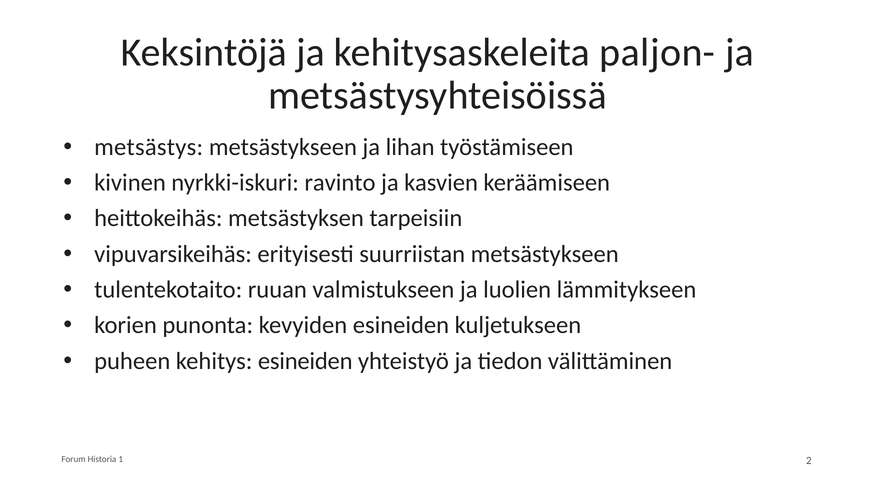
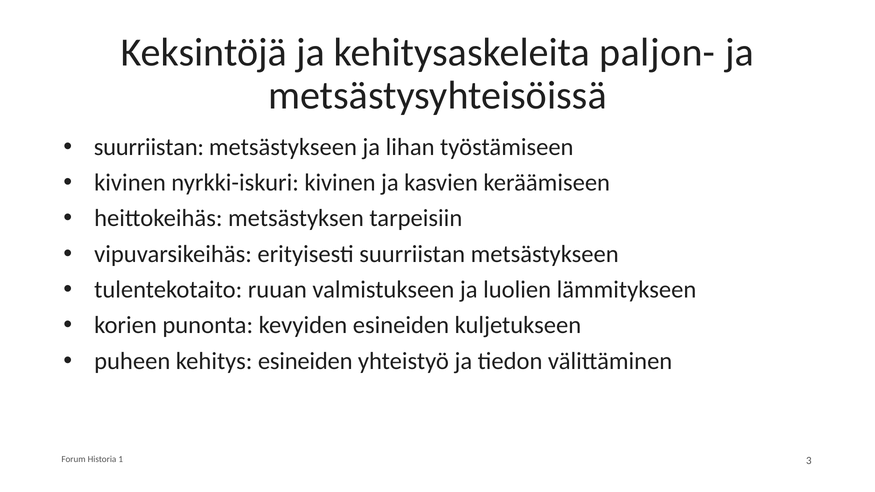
metsästys: metsästys -> suurriistan (149, 147)
nyrkki-iskuri ravinto: ravinto -> kivinen (340, 183)
2: 2 -> 3 (809, 461)
